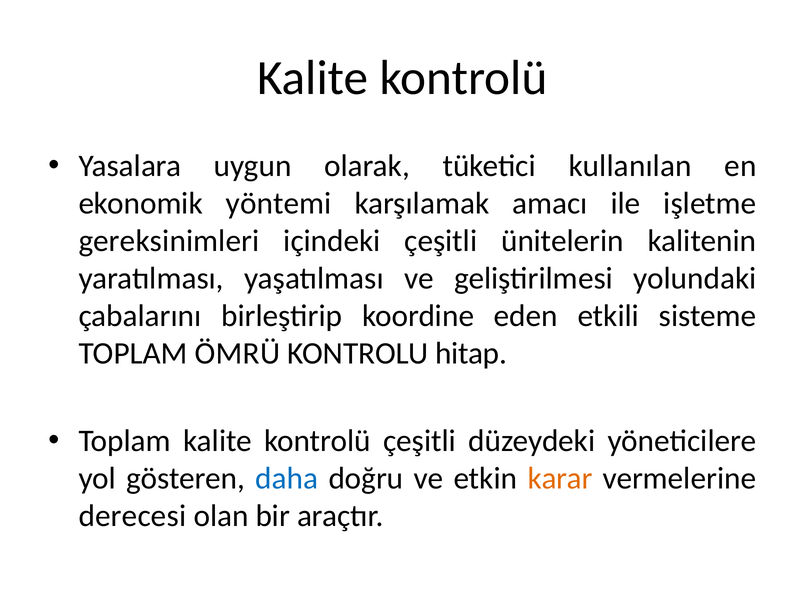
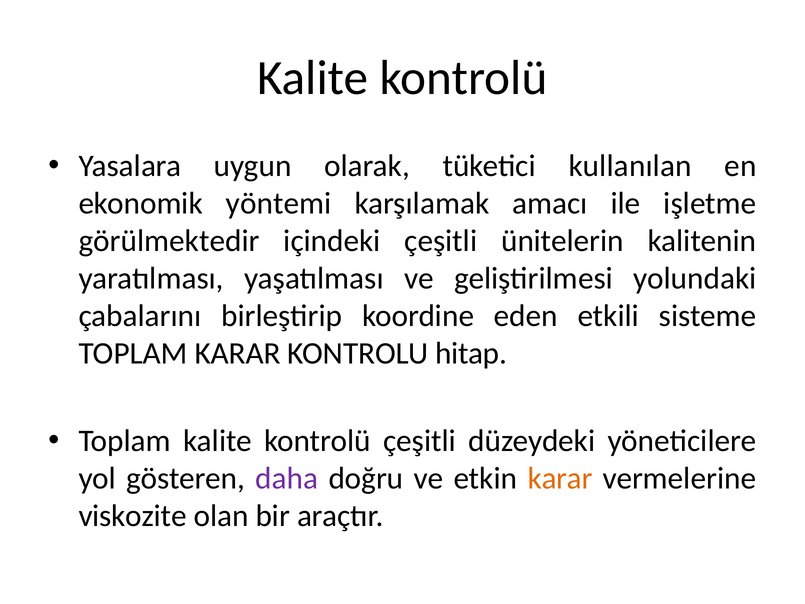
gereksinimleri: gereksinimleri -> görülmektedir (169, 241)
TOPLAM ÖMRÜ: ÖMRÜ -> KARAR (238, 353)
daha colour: blue -> purple (287, 478)
derecesi: derecesi -> viskozite (133, 516)
